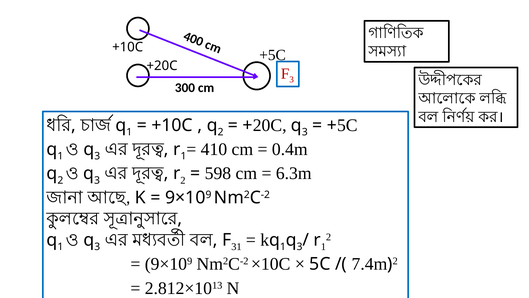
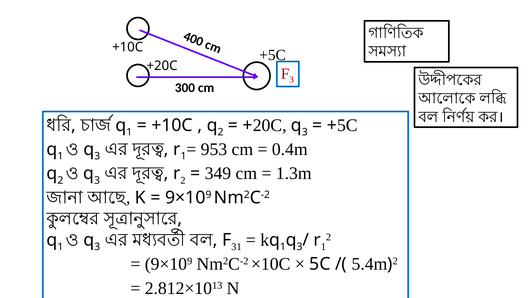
410: 410 -> 953 (214, 149)
598: 598 -> 349 (218, 173)
6.3m: 6.3m -> 1.3m (294, 173)
7.4m: 7.4m -> 5.4m (369, 264)
